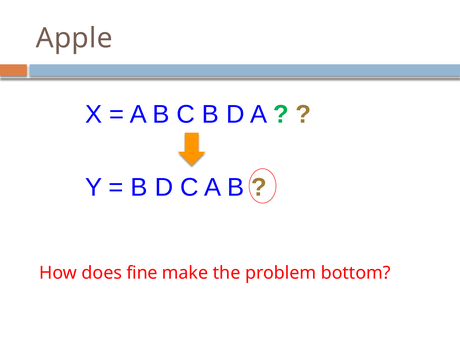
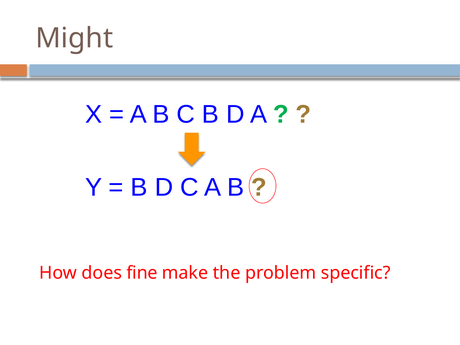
Apple: Apple -> Might (74, 38)
bottom: bottom -> specific (356, 273)
